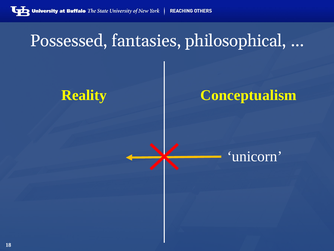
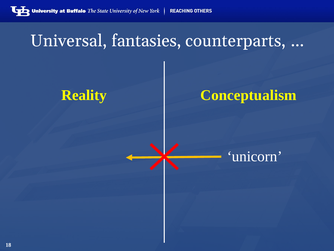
Possessed: Possessed -> Universal (69, 41)
philosophical: philosophical -> counterparts (236, 41)
